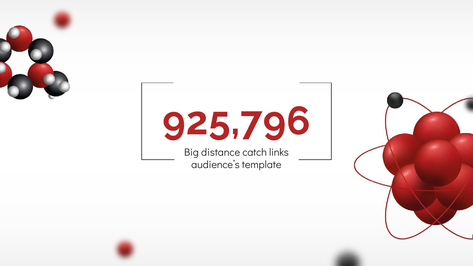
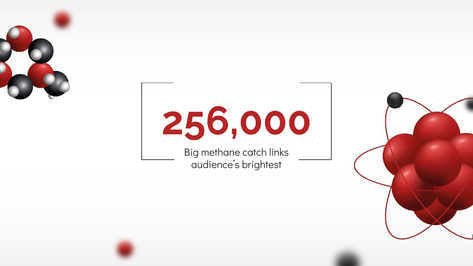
925,796: 925,796 -> 256,000 (236, 121)
distance: distance -> methane (221, 152)
template: template -> brightest (262, 165)
